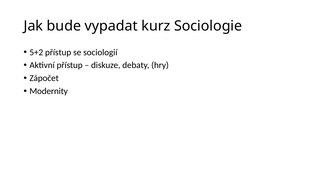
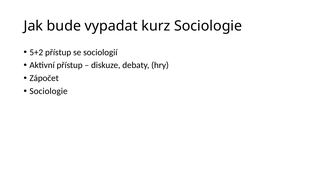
Modernity: Modernity -> Sociologie (49, 91)
